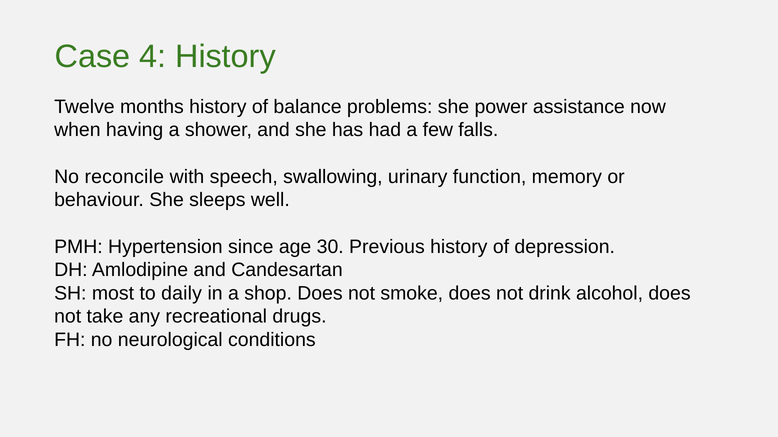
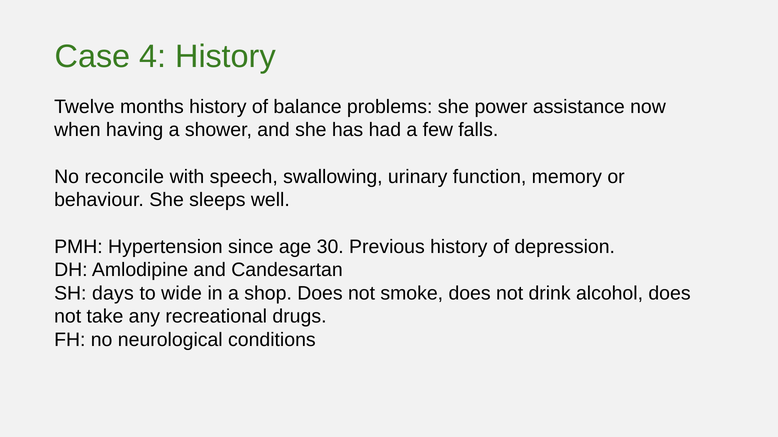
most: most -> days (113, 294)
daily: daily -> wide (182, 294)
